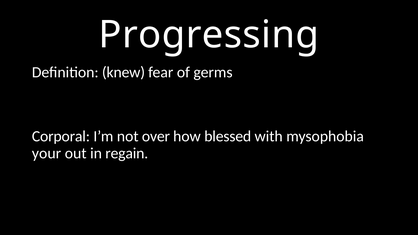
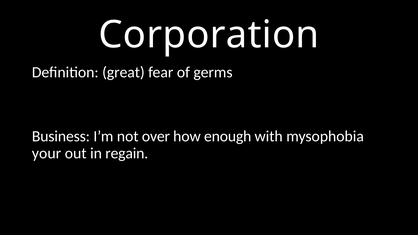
Progressing: Progressing -> Corporation (209, 35)
knew: knew -> great (123, 73)
Corporal: Corporal -> Business (61, 136)
blessed: blessed -> enough (228, 136)
